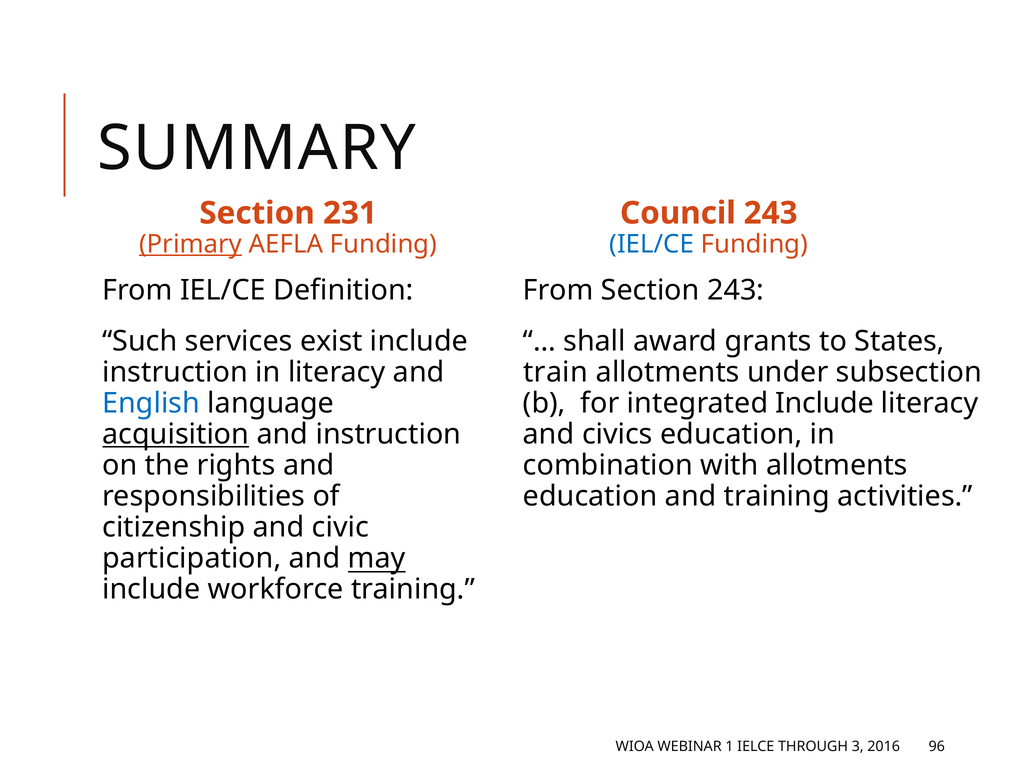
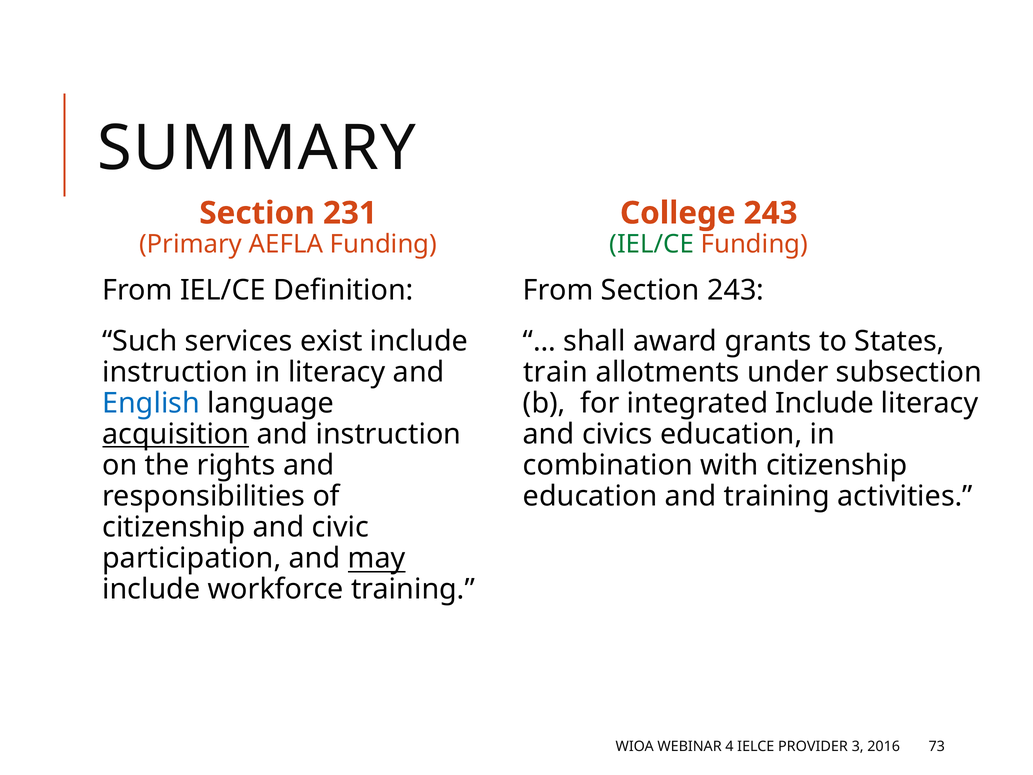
Council: Council -> College (678, 213)
Primary underline: present -> none (191, 244)
IEL/CE colour: blue -> green (652, 244)
with allotments: allotments -> citizenship (837, 465)
1: 1 -> 4 (729, 746)
THROUGH: THROUGH -> PROVIDER (813, 746)
96: 96 -> 73 (937, 746)
